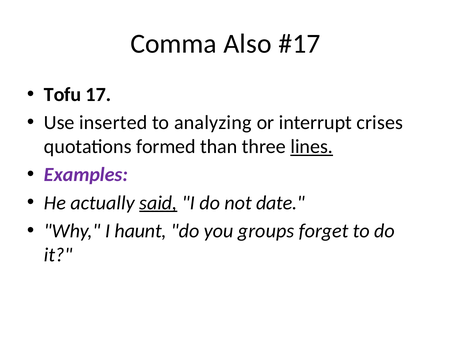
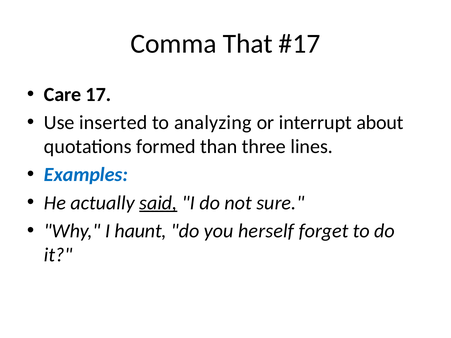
Also: Also -> That (248, 44)
Tofu: Tofu -> Care (63, 95)
crises: crises -> about (380, 123)
lines underline: present -> none (312, 147)
Examples colour: purple -> blue (86, 175)
date: date -> sure (280, 203)
groups: groups -> herself (266, 231)
